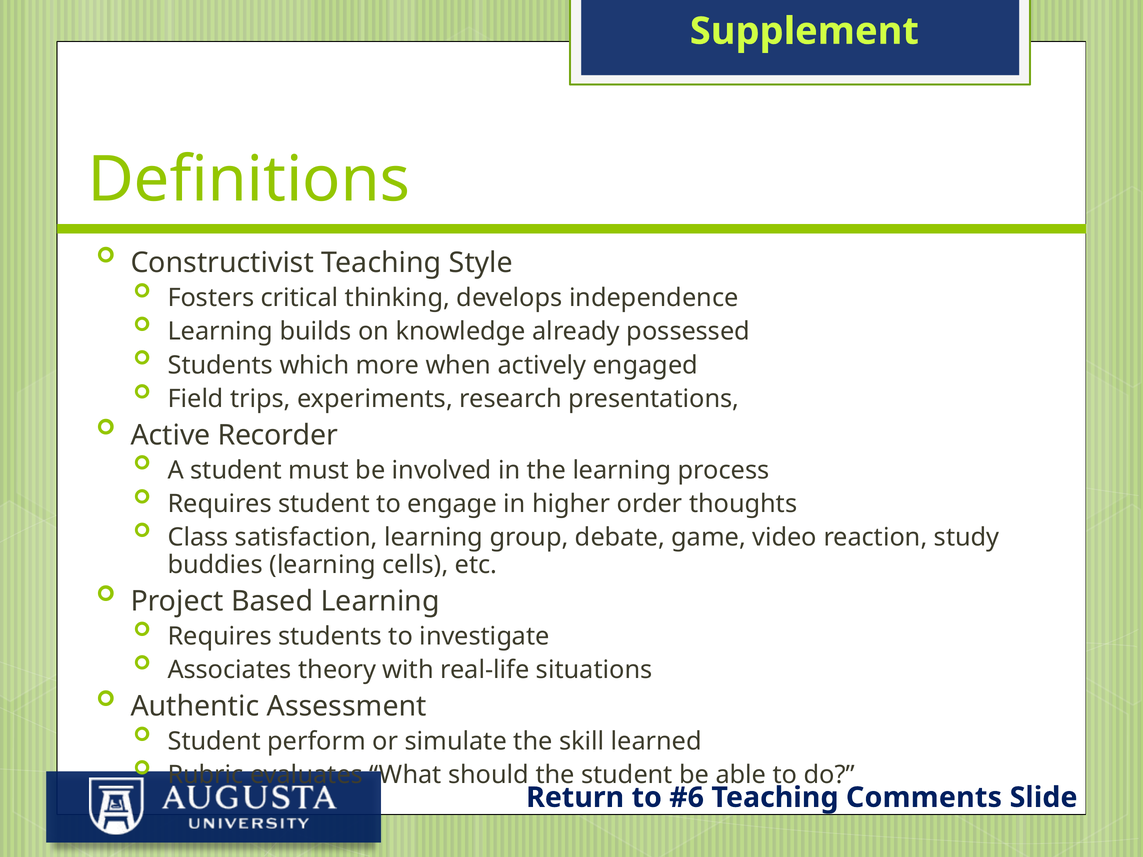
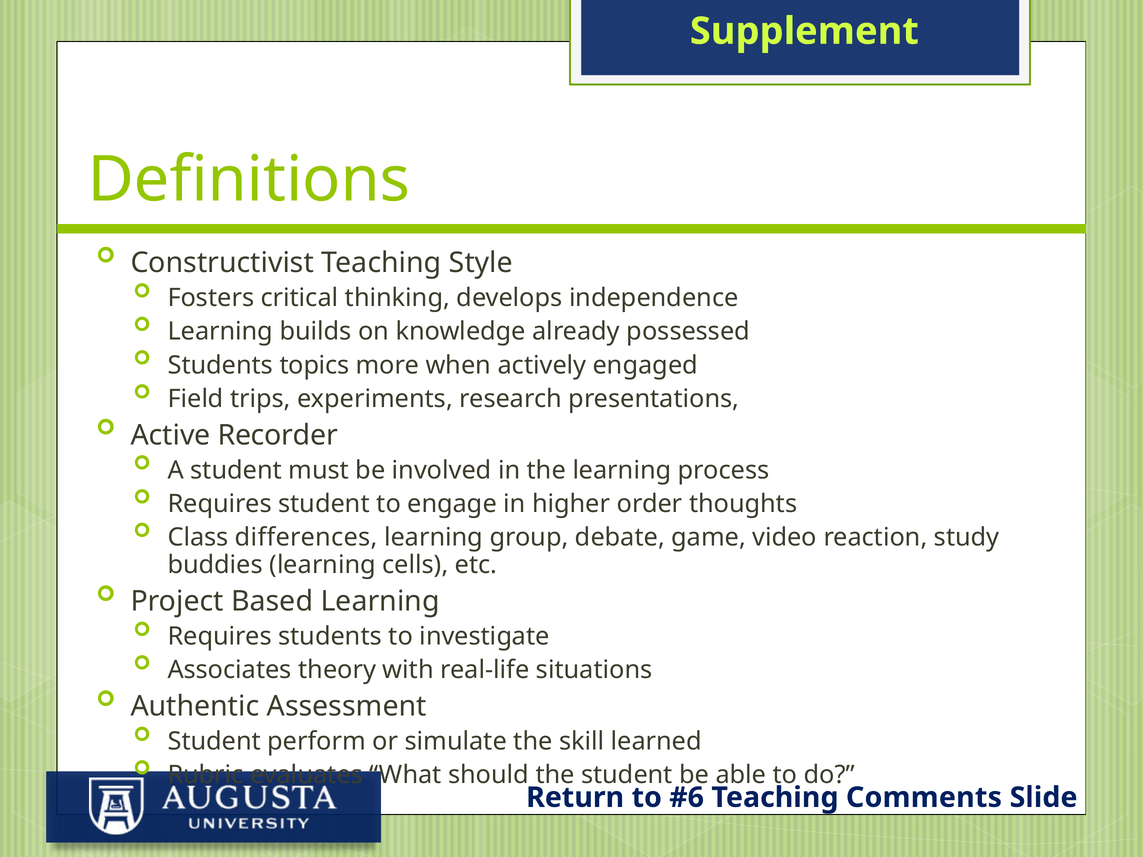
which: which -> topics (314, 365)
satisfaction: satisfaction -> differences (306, 538)
